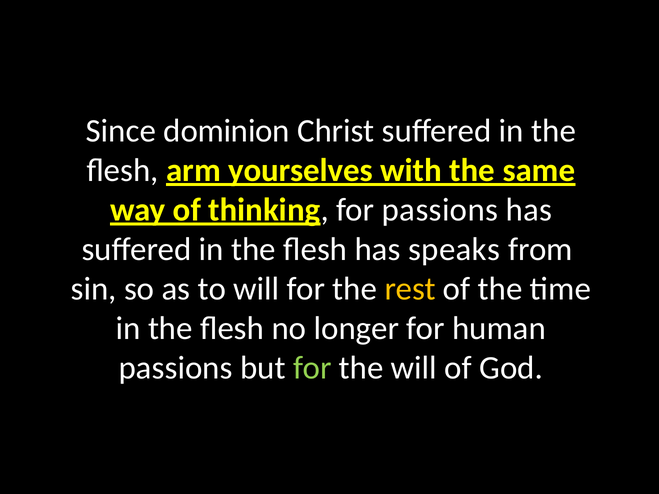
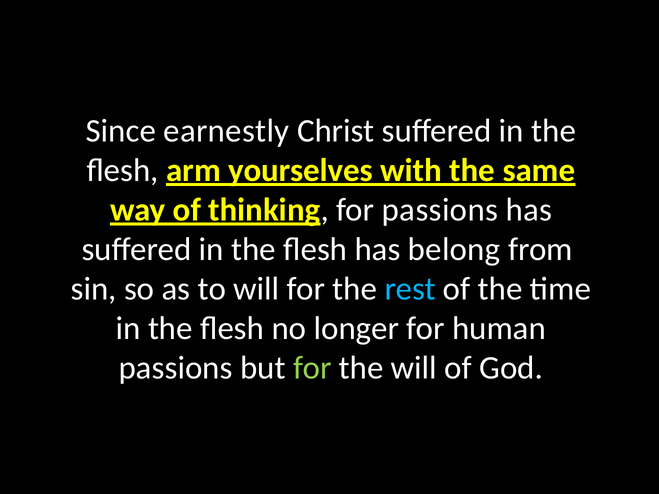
dominion: dominion -> earnestly (226, 131)
speaks: speaks -> belong (454, 249)
rest colour: yellow -> light blue (410, 289)
